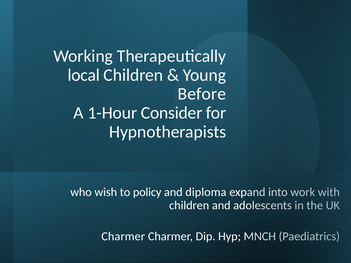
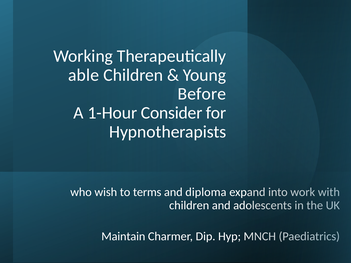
local: local -> able (84, 75)
policy: policy -> terms (147, 192)
Charmer: Charmer -> Maintain (123, 237)
